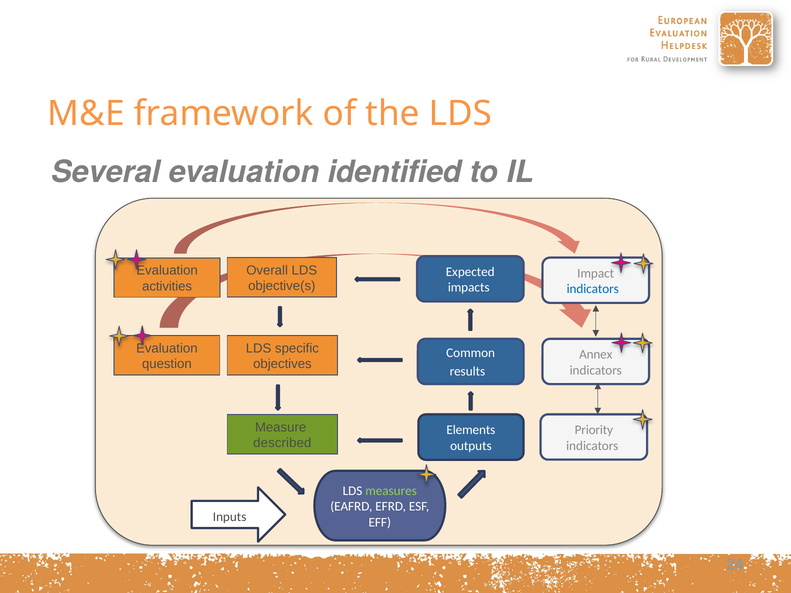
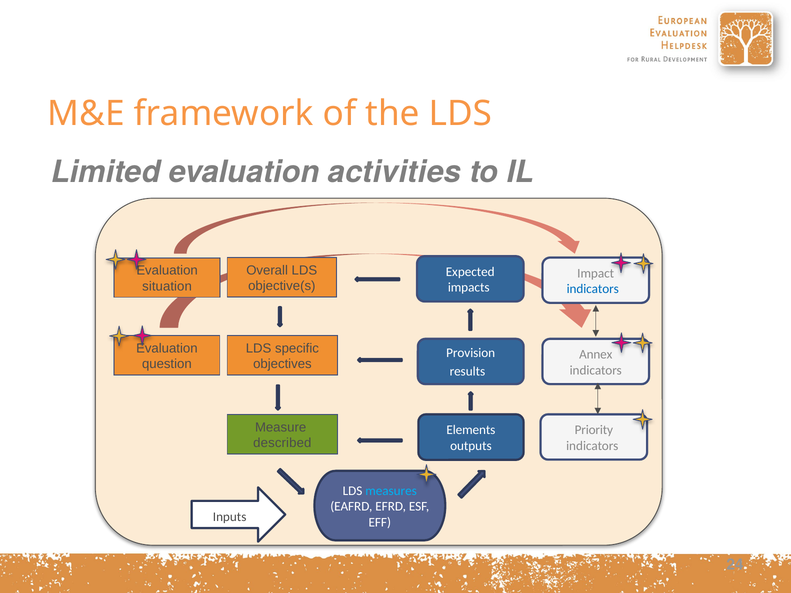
Several: Several -> Limited (106, 172)
identified: identified -> activities (394, 172)
activities: activities -> situation (167, 287)
Common: Common -> Provision (471, 353)
measures colour: light green -> light blue (391, 491)
